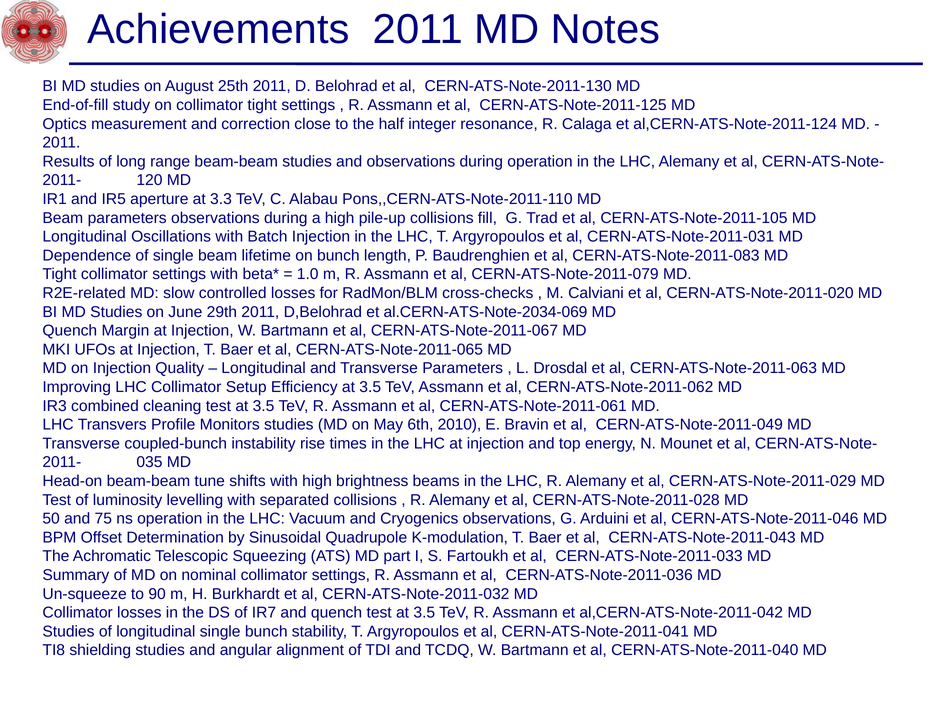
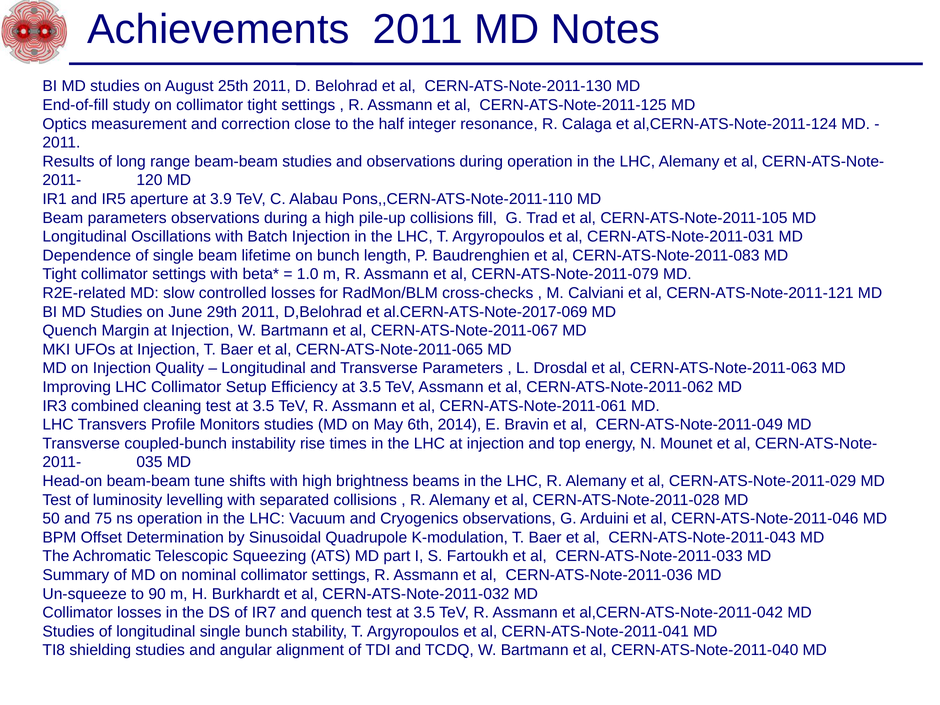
3.3: 3.3 -> 3.9 (221, 199)
CERN-ATS-Note-2011-020: CERN-ATS-Note-2011-020 -> CERN-ATS-Note-2011-121 (760, 293)
al.CERN-ATS-Note-2034-069: al.CERN-ATS-Note-2034-069 -> al.CERN-ATS-Note-2017-069 (486, 312)
2010: 2010 -> 2014 (459, 425)
